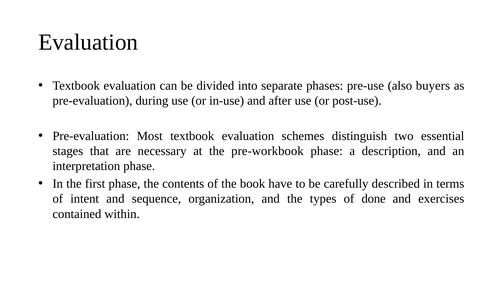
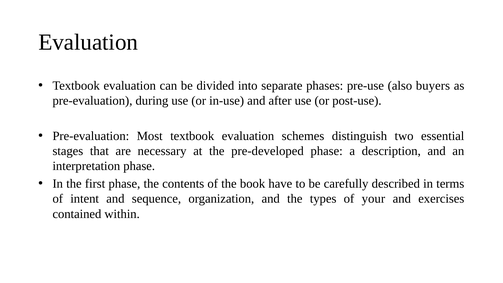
pre-workbook: pre-workbook -> pre-developed (267, 151)
done: done -> your (373, 199)
